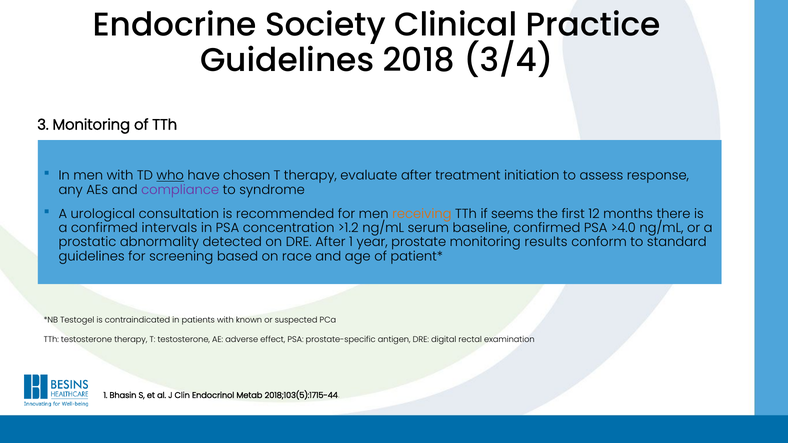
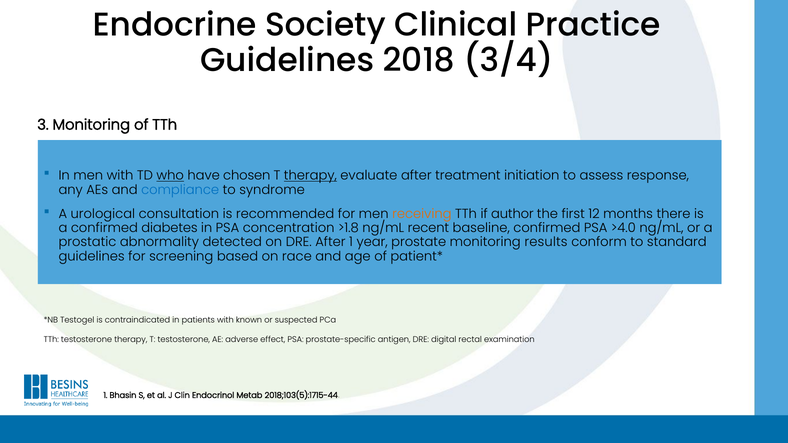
therapy underline: none -> present (310, 176)
compliance colour: purple -> blue (180, 190)
seems: seems -> author (512, 214)
intervals: intervals -> diabetes (169, 228)
>1.2: >1.2 -> >1.8 (348, 228)
serum: serum -> recent (428, 228)
